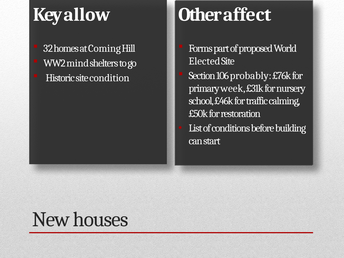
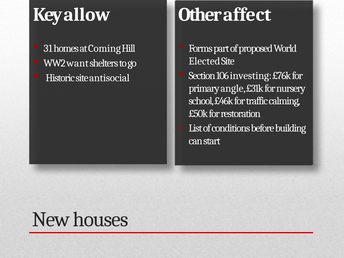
32: 32 -> 31 (48, 48)
mind: mind -> want (78, 63)
probably: probably -> investing (251, 76)
condition: condition -> antisocial (109, 78)
week: week -> angle (233, 88)
